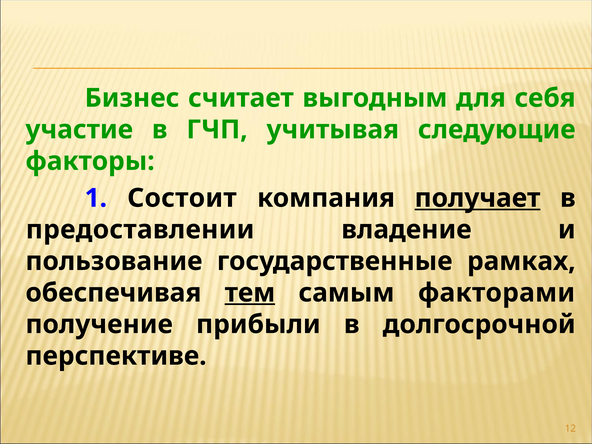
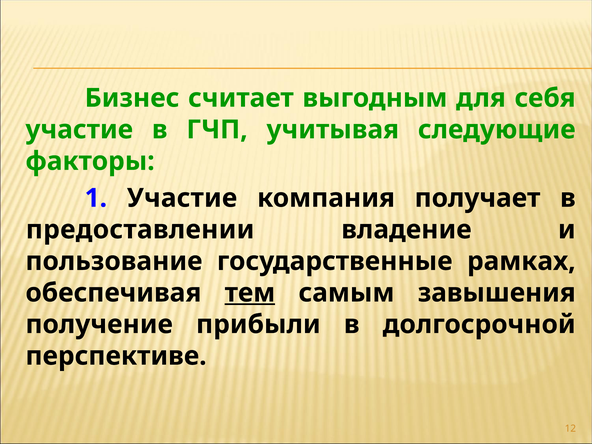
1 Состоит: Состоит -> Участие (182, 198)
получает underline: present -> none (477, 198)
факторами: факторами -> завышения (497, 293)
